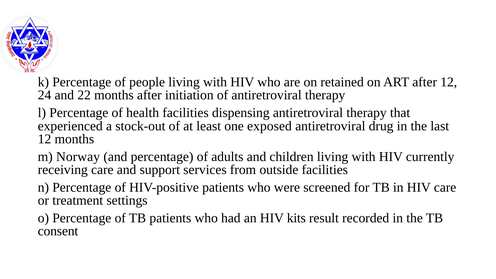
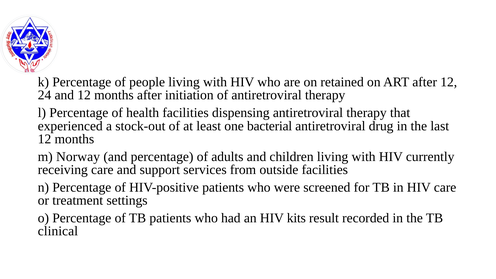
and 22: 22 -> 12 (84, 95)
exposed: exposed -> bacterial (270, 126)
consent: consent -> clinical (58, 231)
